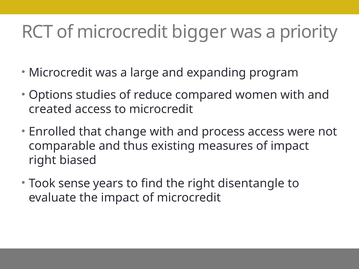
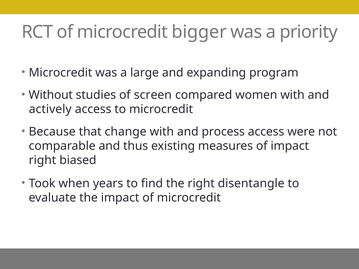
Options: Options -> Without (51, 95)
reduce: reduce -> screen (153, 95)
created: created -> actively (50, 109)
Enrolled: Enrolled -> Because (52, 132)
sense: sense -> when (74, 183)
